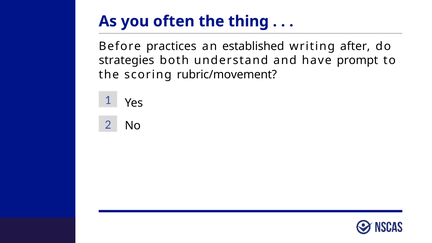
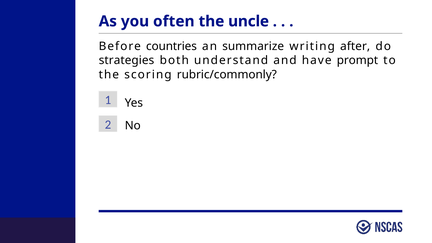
thing: thing -> uncle (249, 21)
practices: practices -> countries (171, 46)
established: established -> summarize (253, 46)
rubric/movement: rubric/movement -> rubric/commonly (227, 74)
